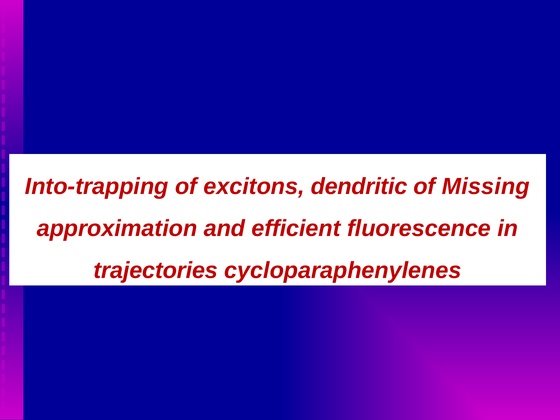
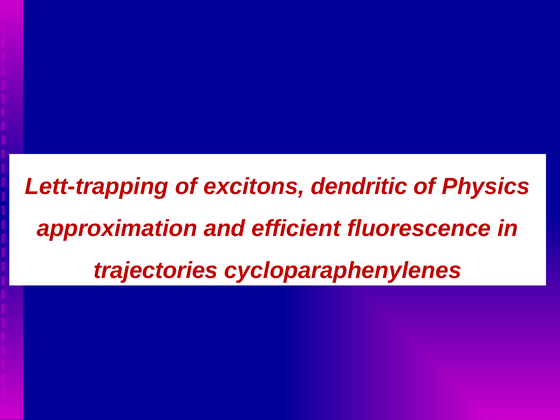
Into-trapping: Into-trapping -> Lett-trapping (97, 186)
Missing: Missing -> Physics (486, 186)
